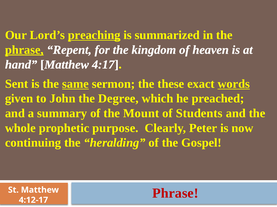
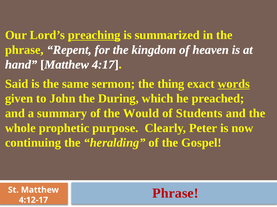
phrase underline: present -> none (24, 50)
Sent: Sent -> Said (17, 84)
same underline: present -> none (75, 84)
these: these -> thing (171, 84)
Degree: Degree -> During (118, 99)
Mount: Mount -> Would (141, 114)
